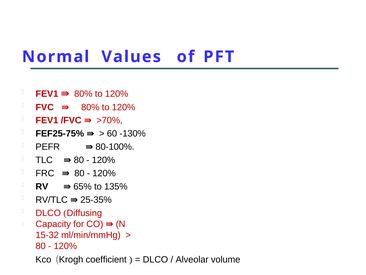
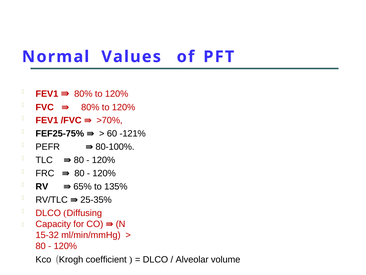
-130%: -130% -> -121% (133, 133)
